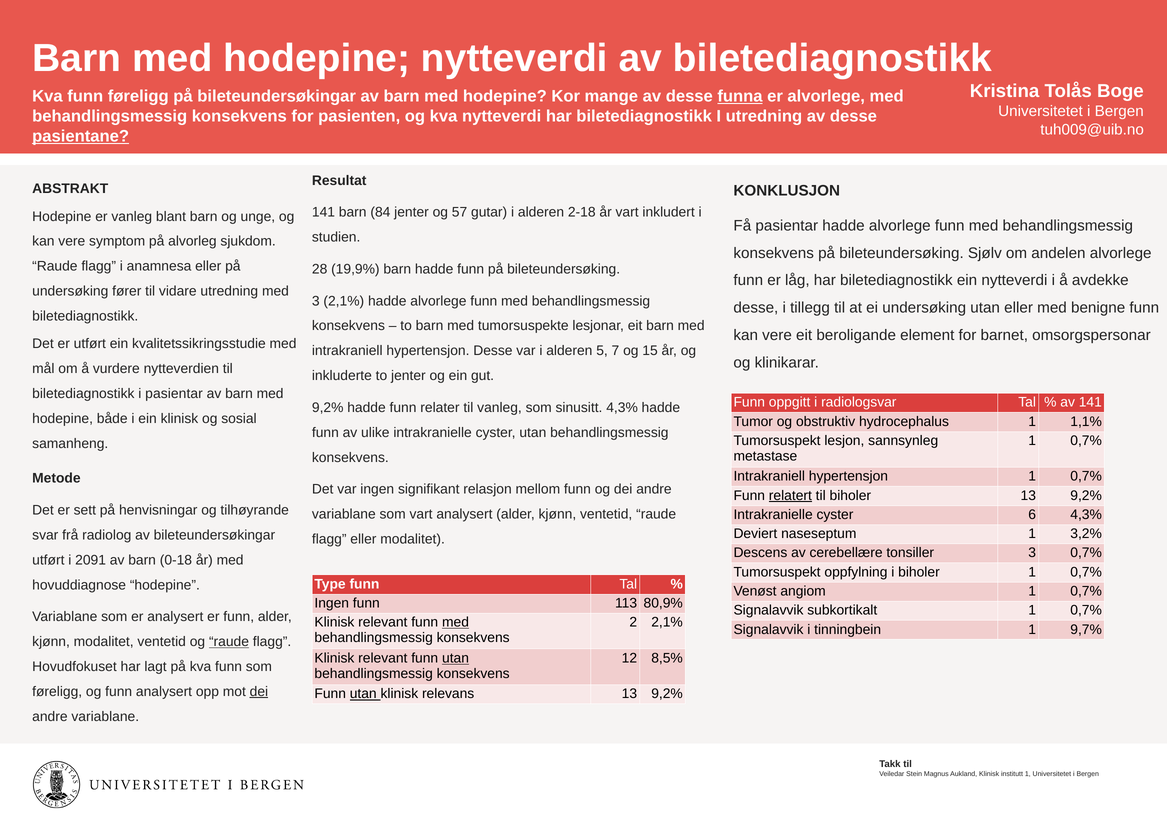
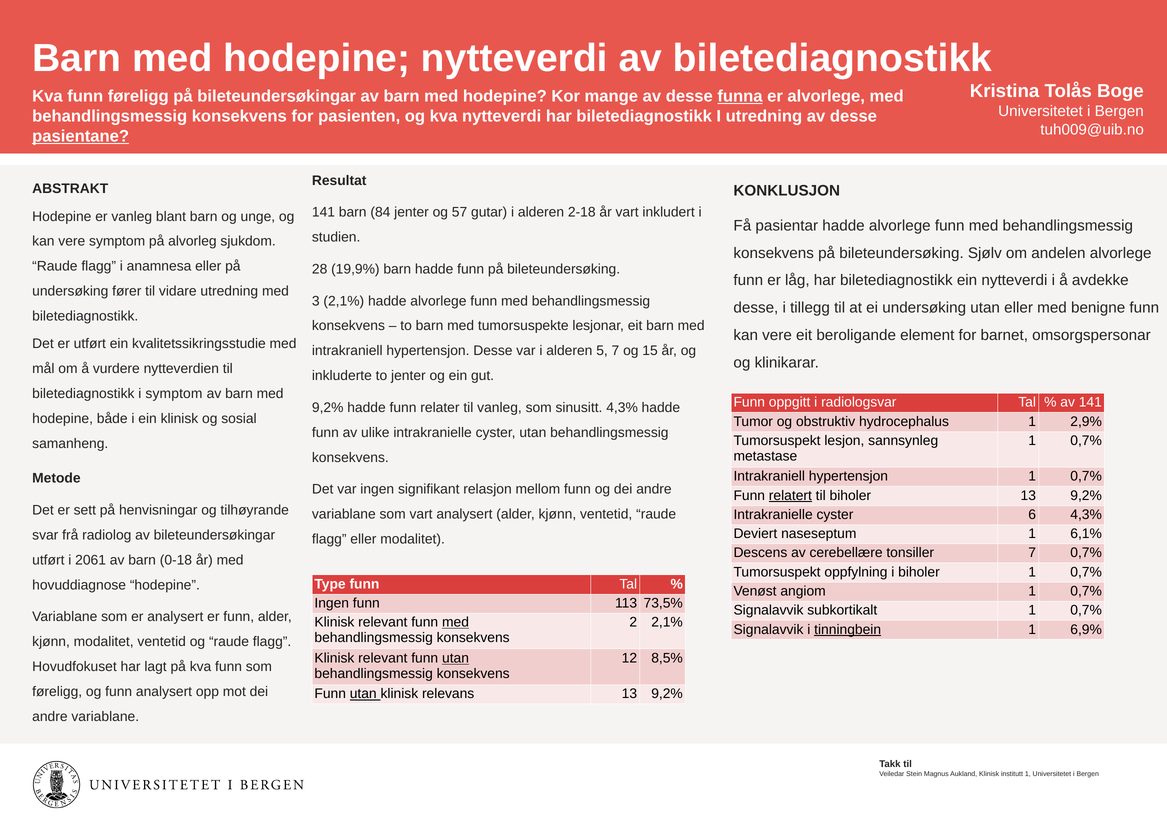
i pasientar: pasientar -> symptom (174, 394)
1,1%: 1,1% -> 2,9% (1086, 421)
3,2%: 3,2% -> 6,1% (1086, 533)
tonsiller 3: 3 -> 7 (1032, 553)
2091: 2091 -> 2061 (91, 560)
80,9%: 80,9% -> 73,5% (663, 603)
tinningbein underline: none -> present (848, 629)
9,7%: 9,7% -> 6,9% (1086, 629)
raude underline: present -> none (229, 641)
dei underline: present -> none (259, 691)
